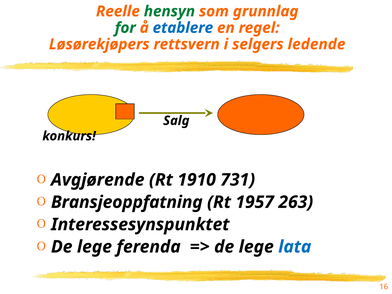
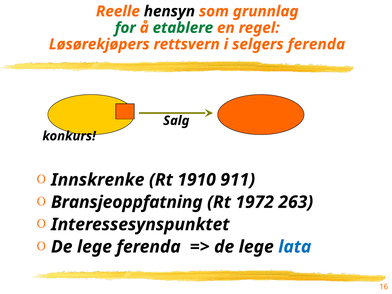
hensyn colour: green -> black (169, 11)
etablere colour: blue -> green (183, 28)
selgers ledende: ledende -> ferenda (316, 44)
Avgjørende: Avgjørende -> Innskrenke (98, 180)
731: 731 -> 911 (238, 180)
1957: 1957 -> 1972 (255, 202)
